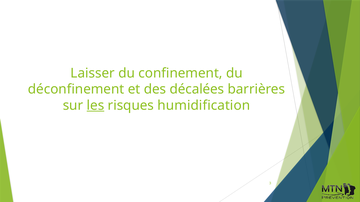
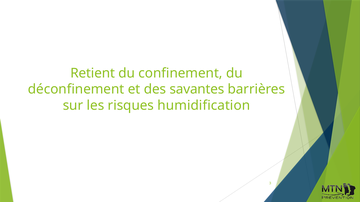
Laisser: Laisser -> Retient (93, 73)
décalées: décalées -> savantes (197, 89)
les underline: present -> none (95, 106)
